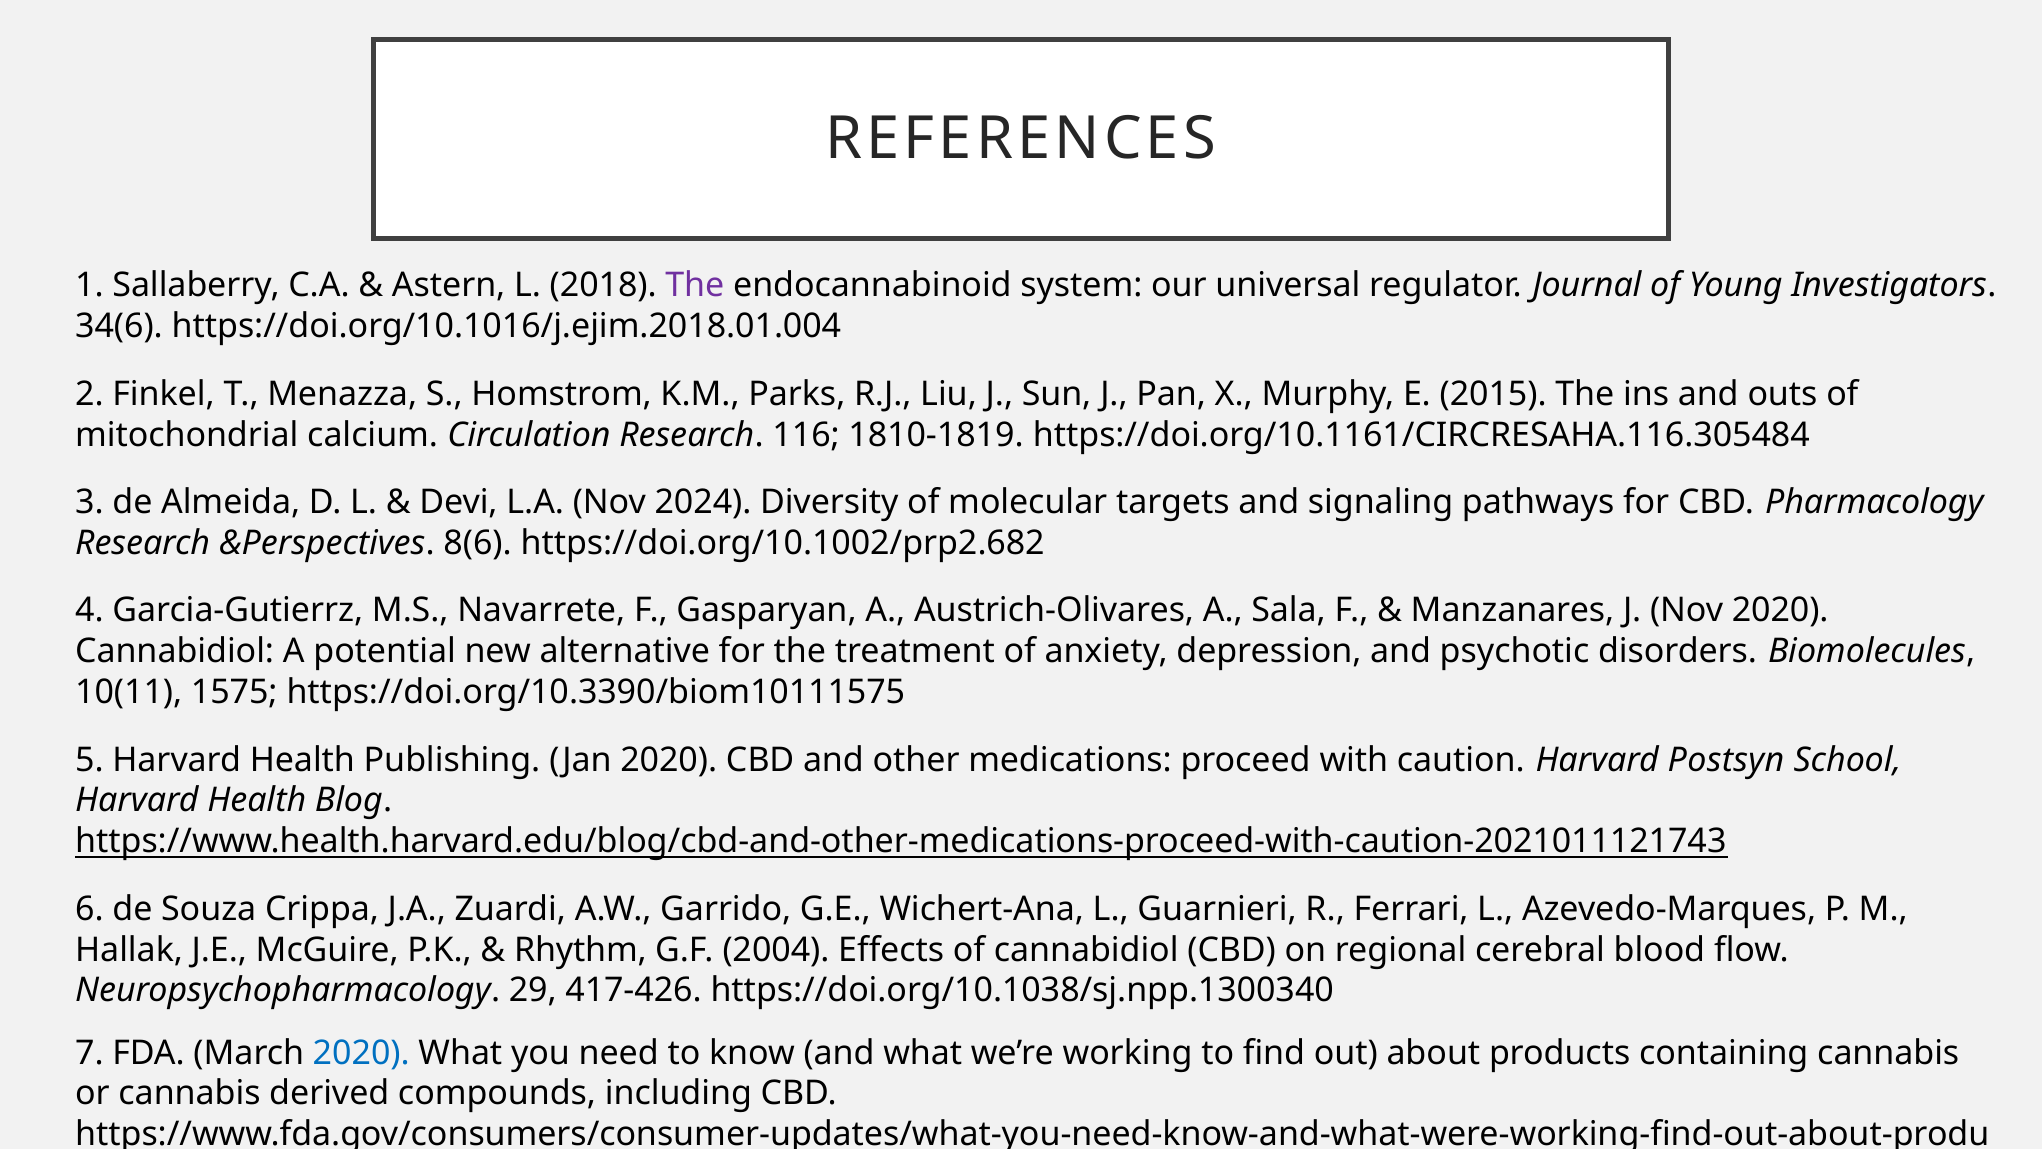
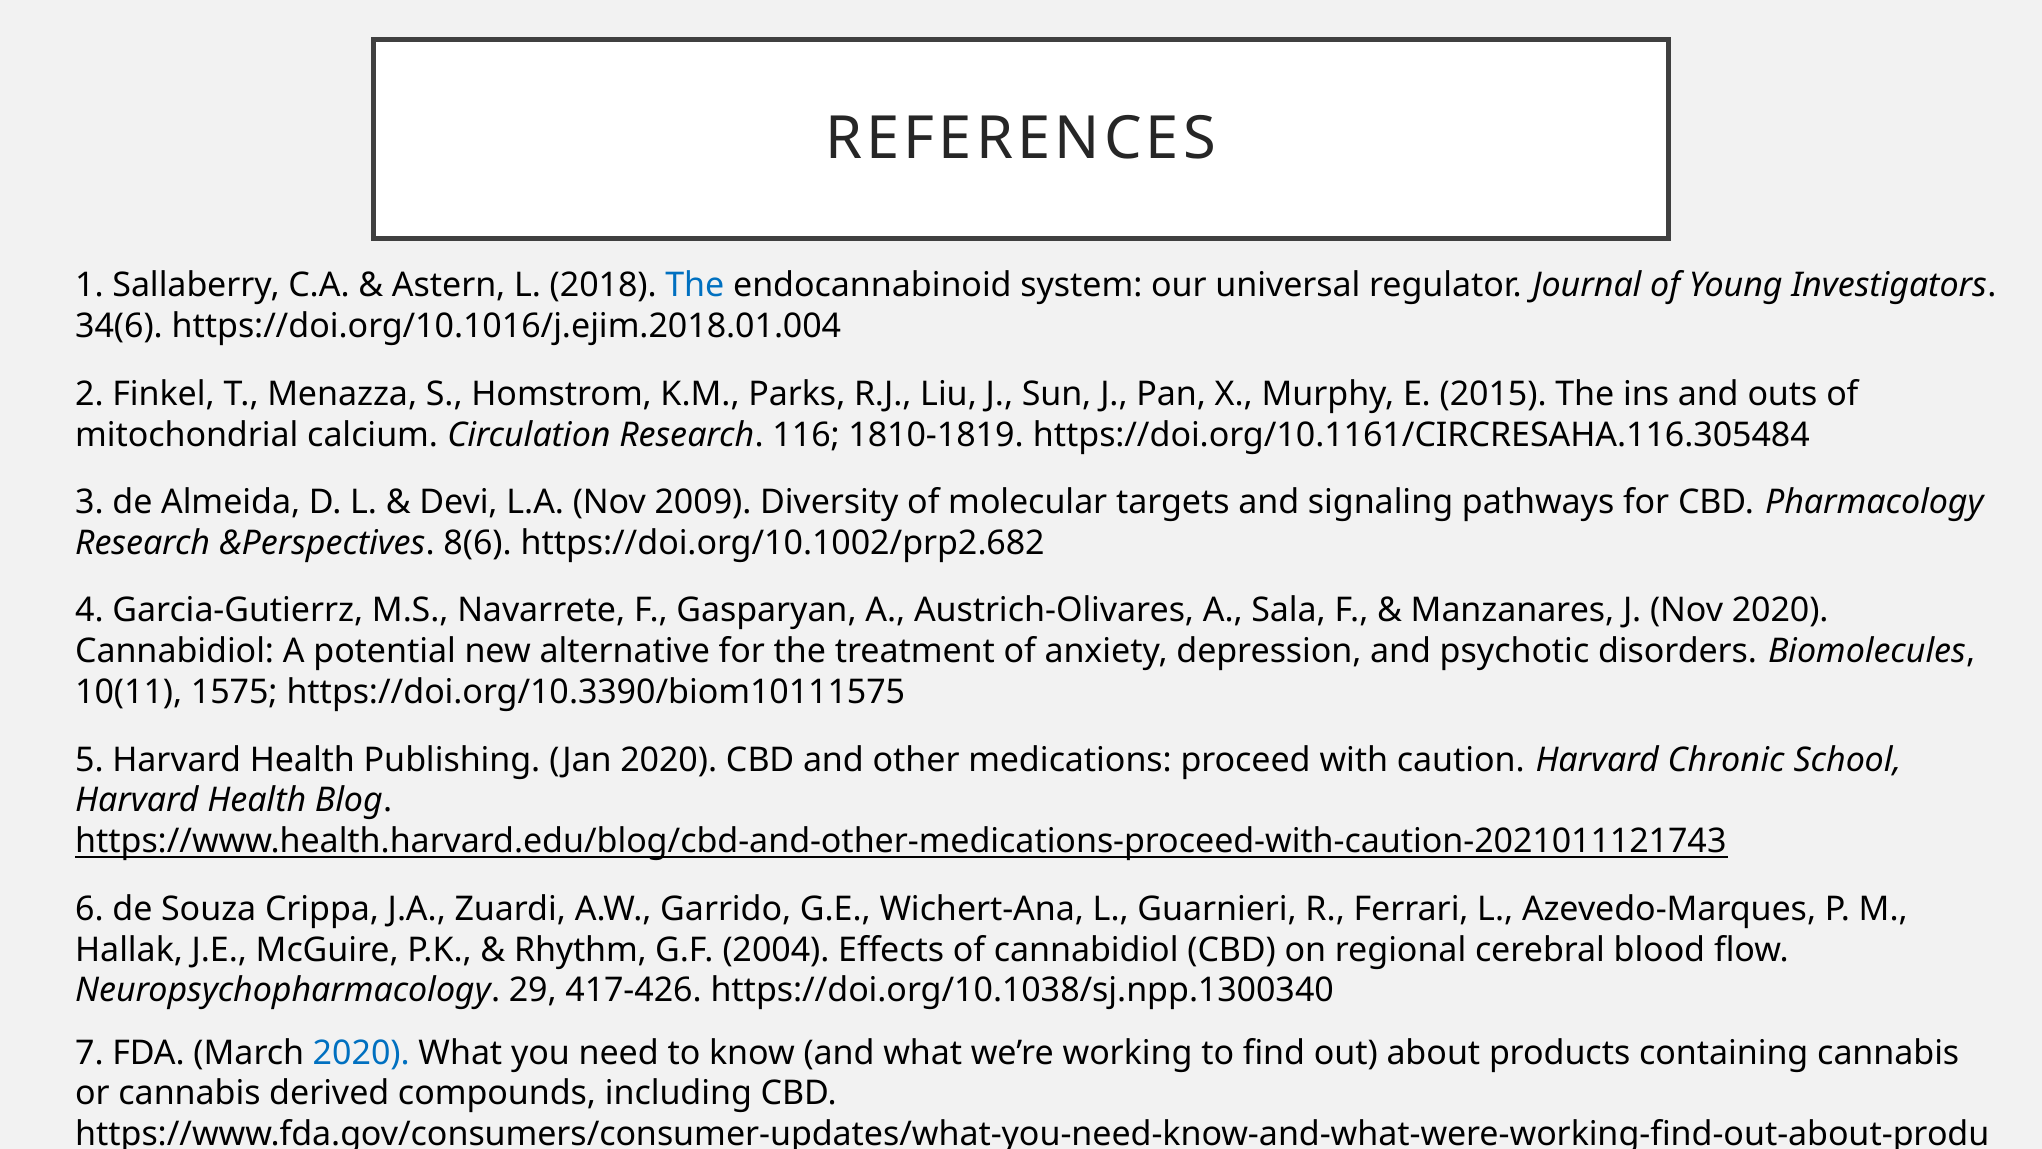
The colour: purple -> blue (695, 286)
2024: 2024 -> 2009 (703, 502)
Postsyn: Postsyn -> Chronic (1726, 760)
